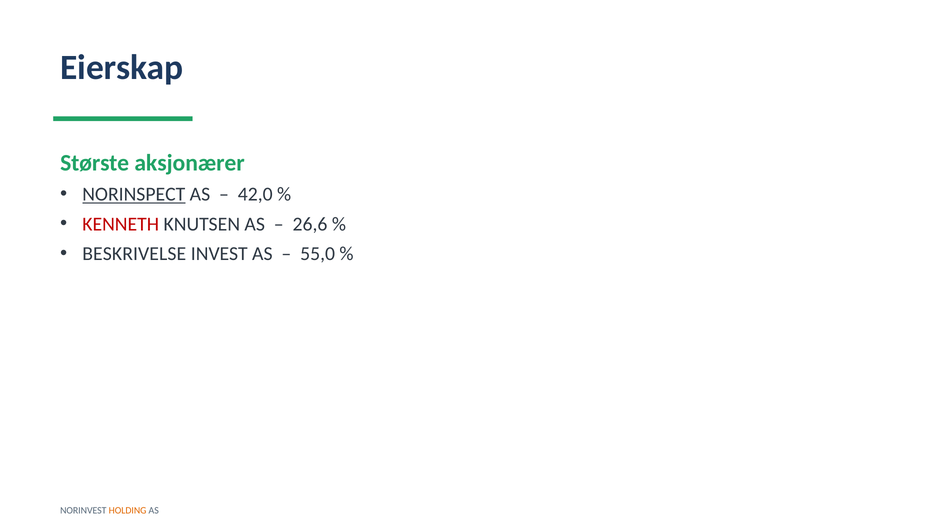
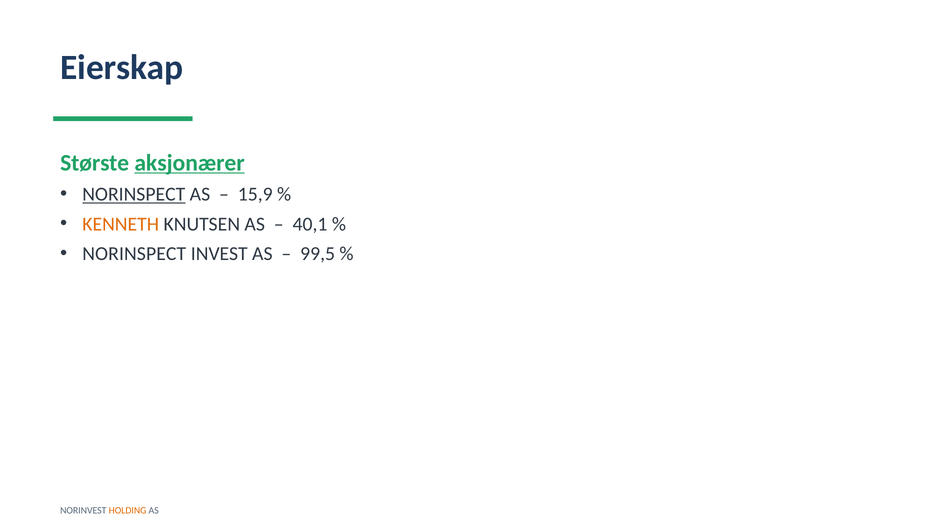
aksjonærer underline: none -> present (190, 163)
42,0: 42,0 -> 15,9 (255, 194)
KENNETH colour: red -> orange (121, 224)
26,6: 26,6 -> 40,1 (310, 224)
BESKRIVELSE: BESKRIVELSE -> NORINSPECT (134, 253)
55,0: 55,0 -> 99,5 (318, 253)
